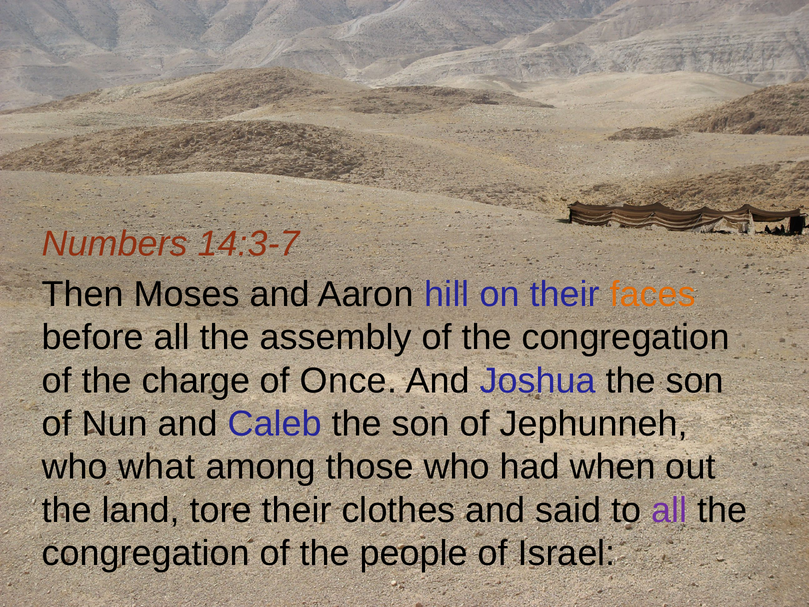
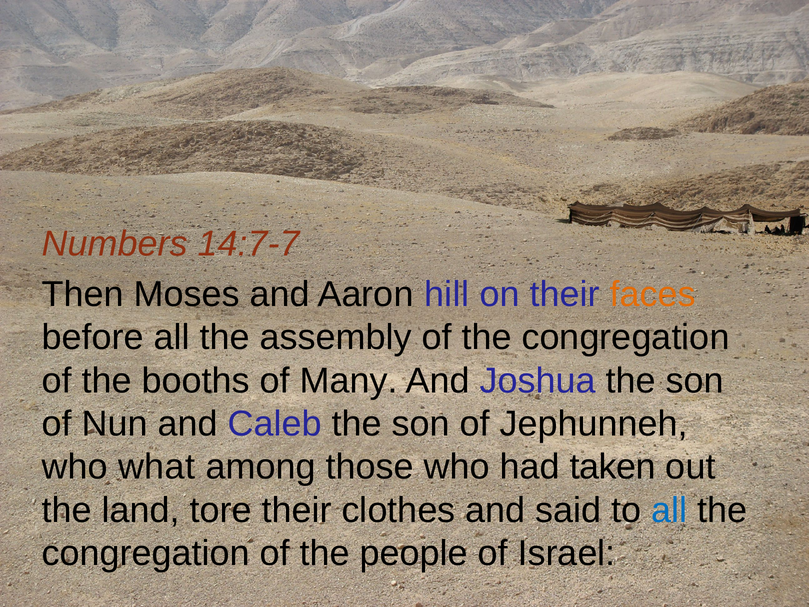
14:3-7: 14:3-7 -> 14:7-7 (249, 244)
charge: charge -> booths (196, 381)
Once: Once -> Many (349, 381)
when: when -> taken (613, 467)
all colour: purple -> blue (669, 510)
